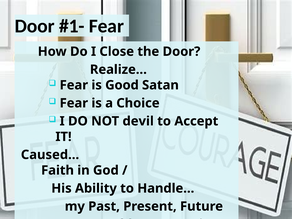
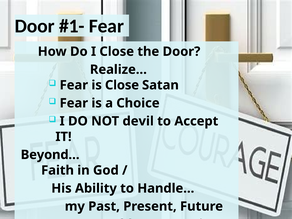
is Good: Good -> Close (122, 85)
Caused…: Caused… -> Beyond… (50, 155)
